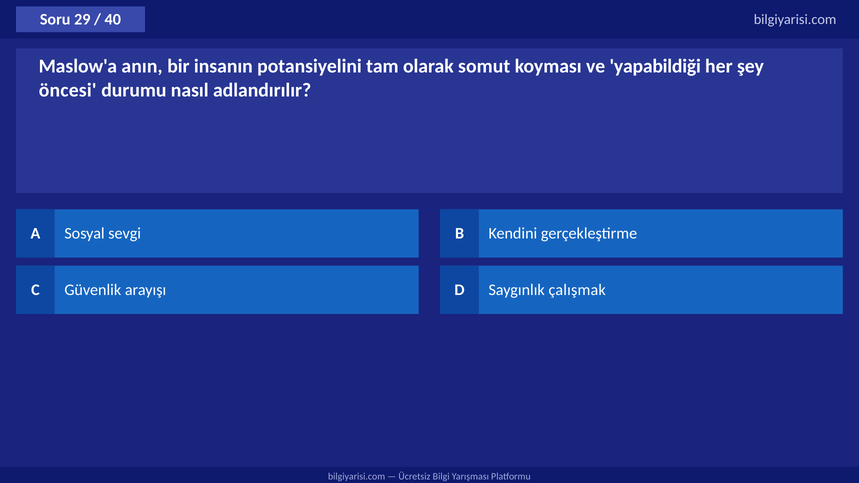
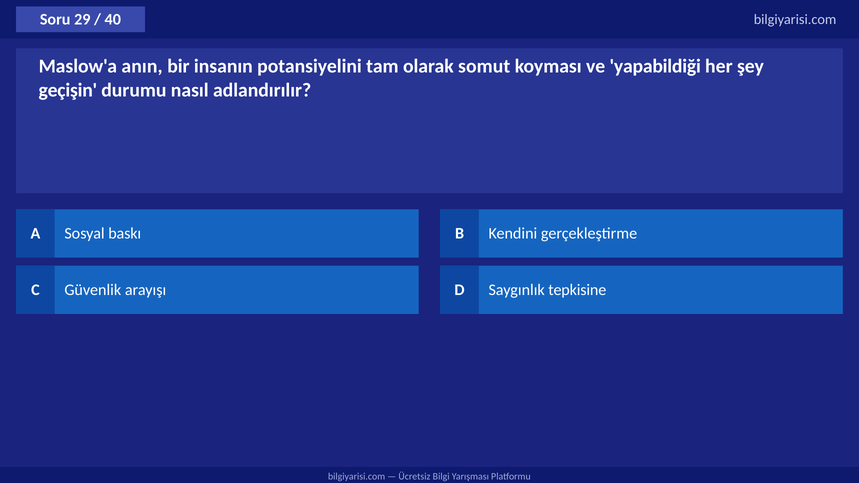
öncesi: öncesi -> geçişin (68, 90)
sevgi: sevgi -> baskı (125, 234)
çalışmak: çalışmak -> tepkisine (577, 290)
